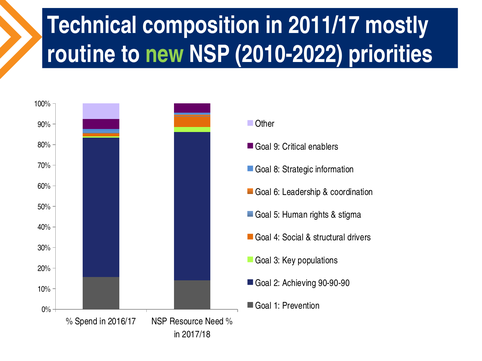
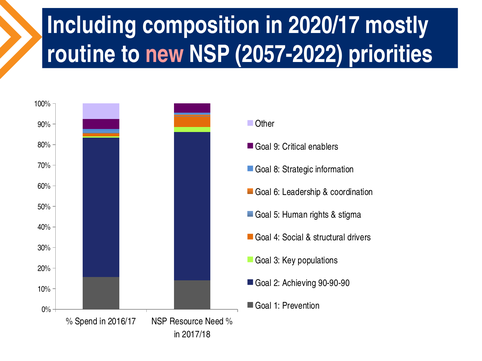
Technical: Technical -> Including (92, 25)
2011/17: 2011/17 -> 2020/17 (324, 25)
new colour: light green -> pink (165, 54)
2010-2022: 2010-2022 -> 2057-2022 (289, 54)
